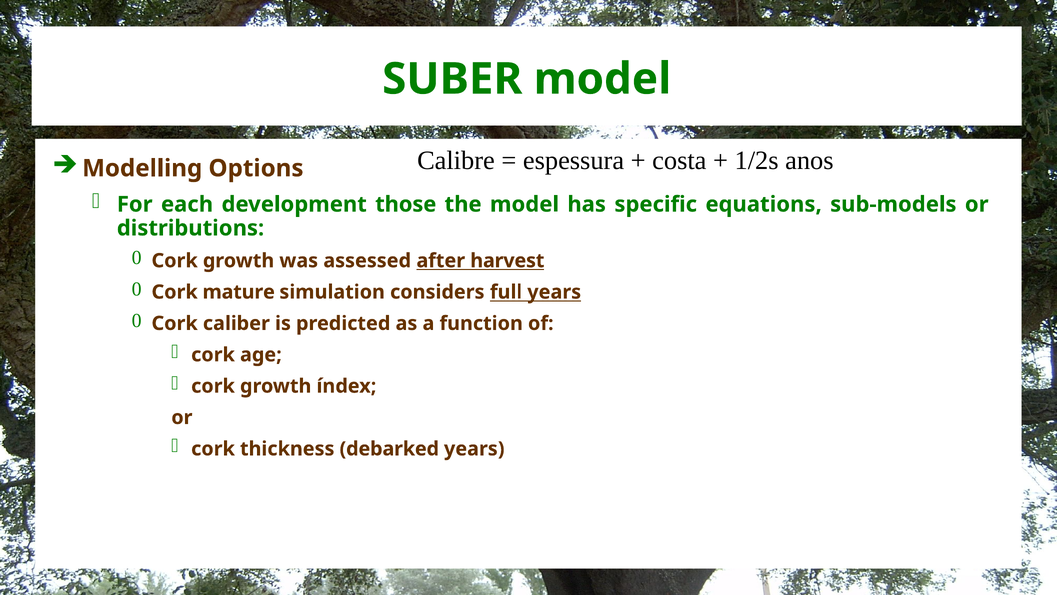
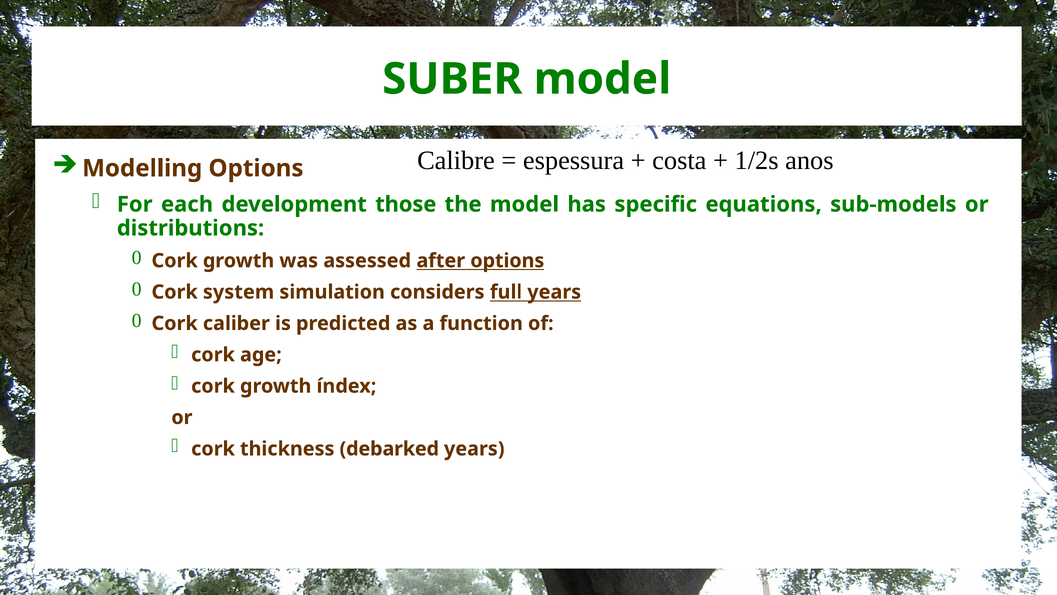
after harvest: harvest -> options (507, 261)
mature: mature -> system (239, 292)
